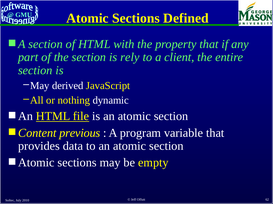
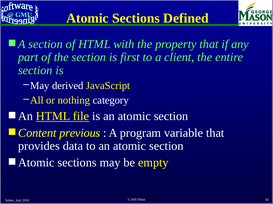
rely: rely -> first (130, 57)
dynamic: dynamic -> category (111, 101)
